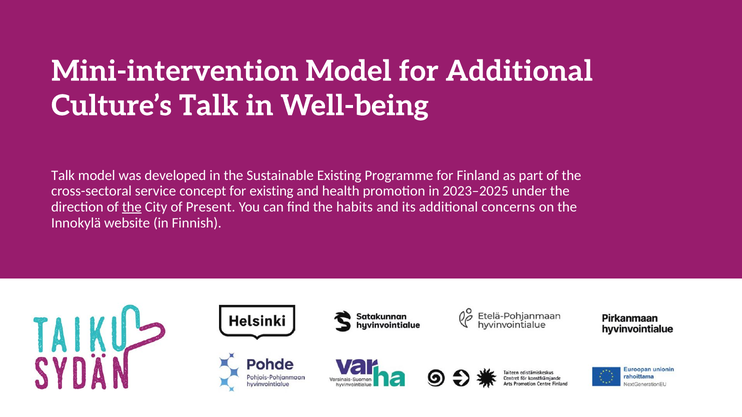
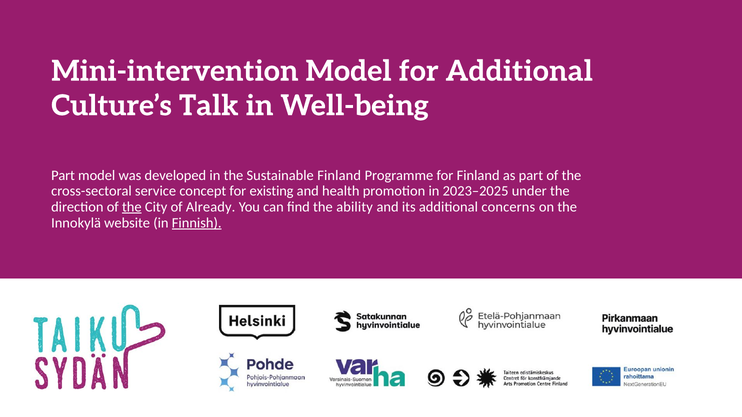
Talk: Talk -> Part (63, 176)
Sustainable Existing: Existing -> Finland (339, 176)
Present: Present -> Already (211, 207)
habits: habits -> ability (355, 207)
Finnish underline: none -> present (197, 223)
